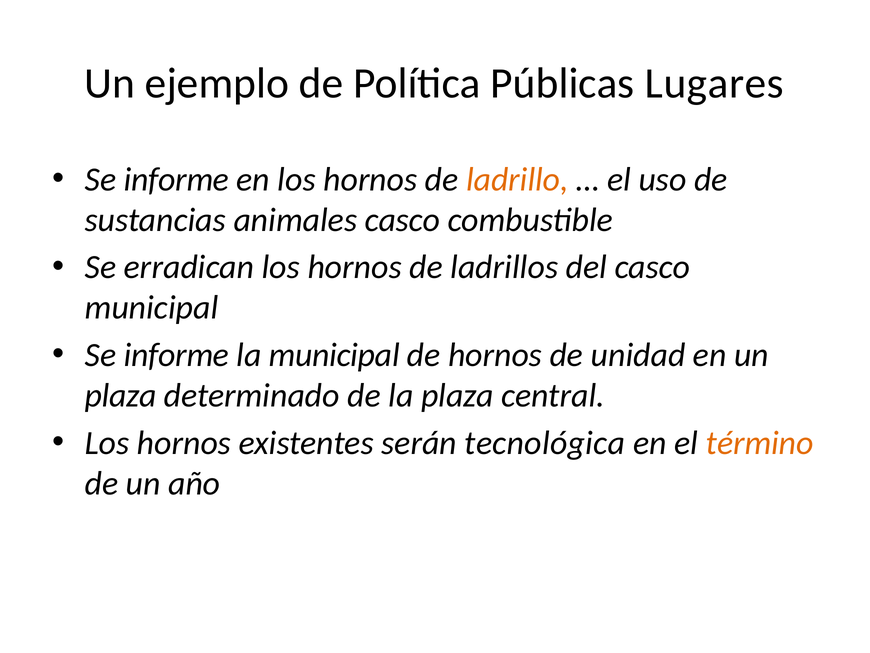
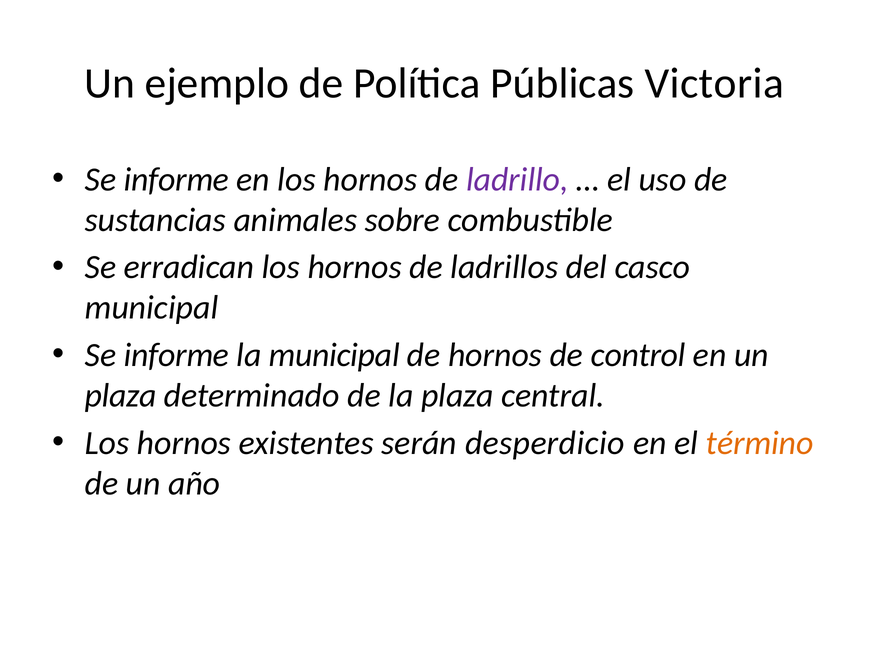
Lugares: Lugares -> Victoria (714, 84)
ladrillo colour: orange -> purple (517, 179)
animales casco: casco -> sobre (402, 220)
unidad: unidad -> control (638, 355)
tecnológica: tecnológica -> desperdicio (545, 443)
